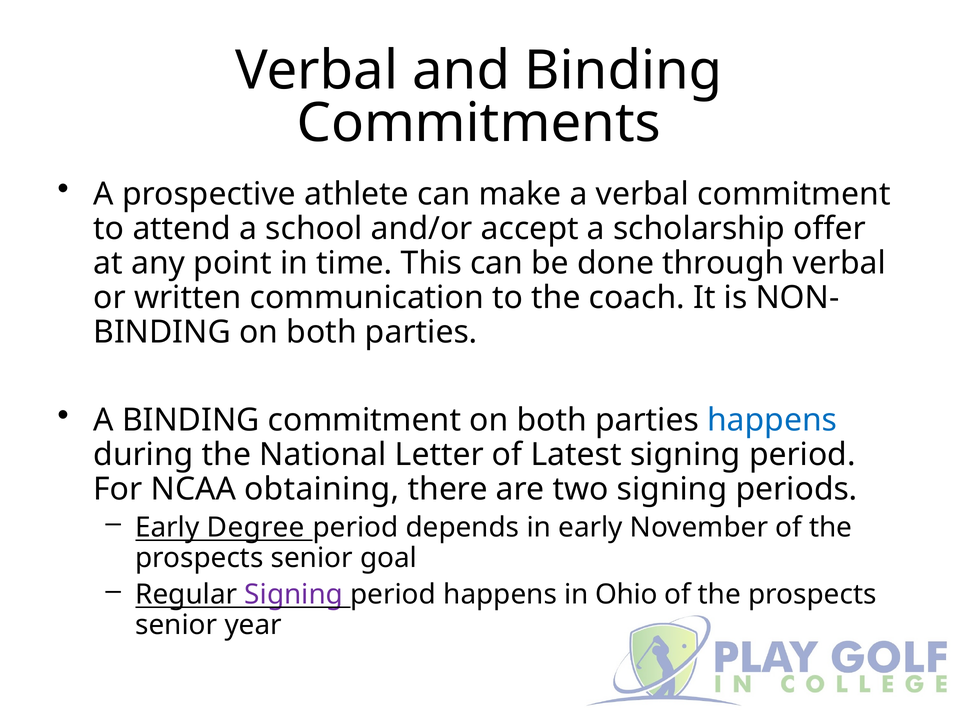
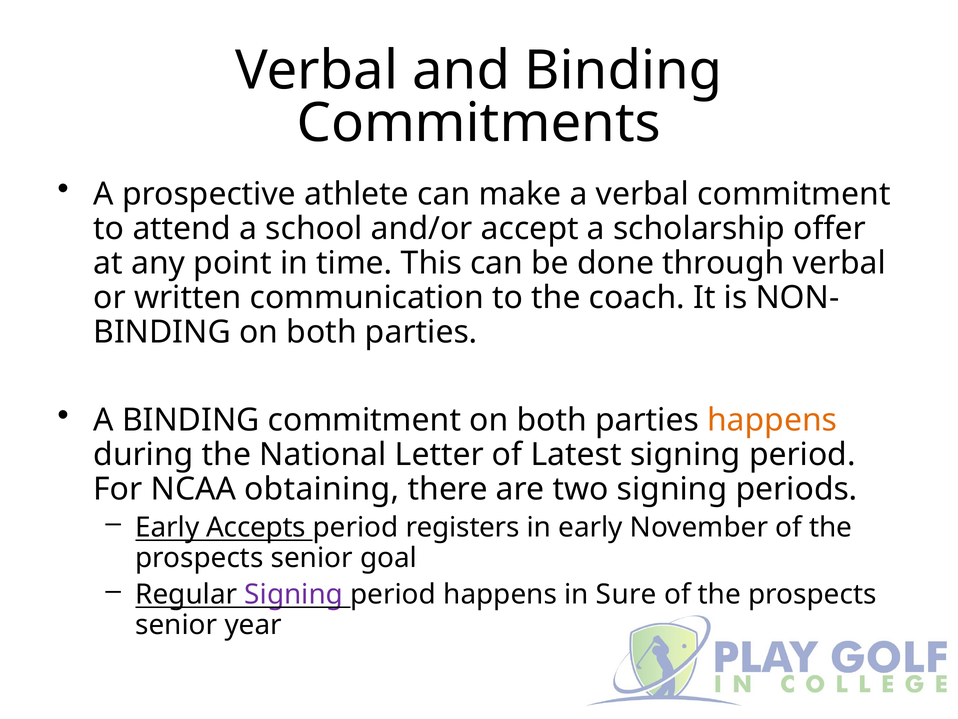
happens colour: blue -> orange (772, 420)
Degree: Degree -> Accepts (256, 527)
depends: depends -> registers (463, 527)
Ohio: Ohio -> Sure (626, 594)
